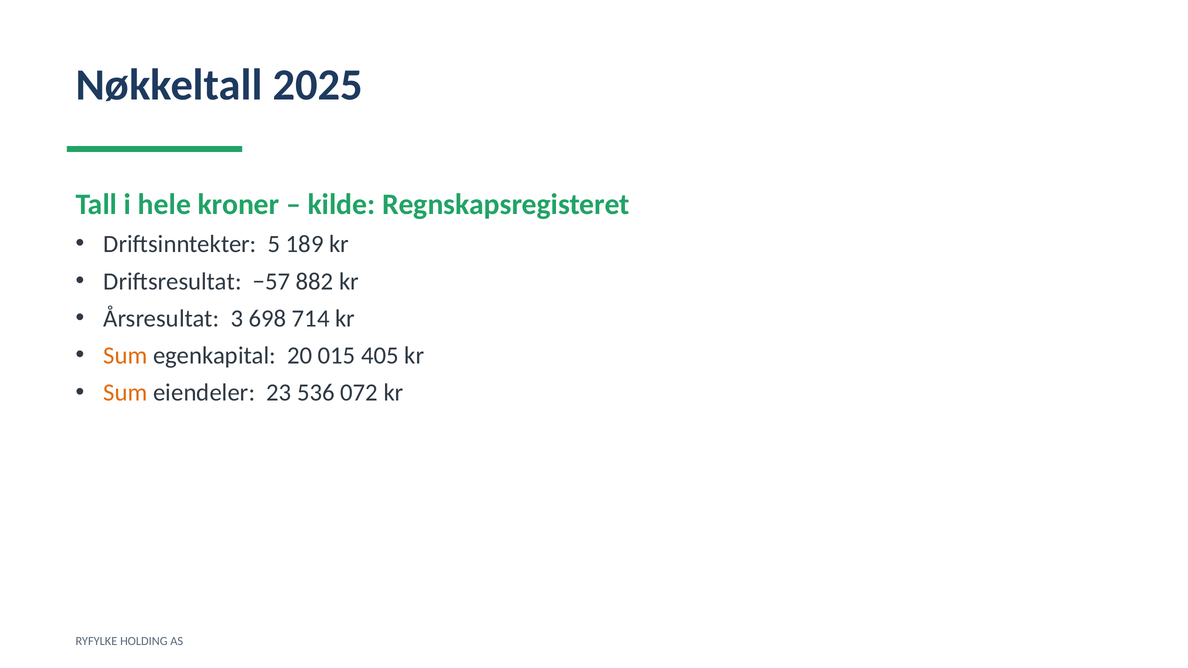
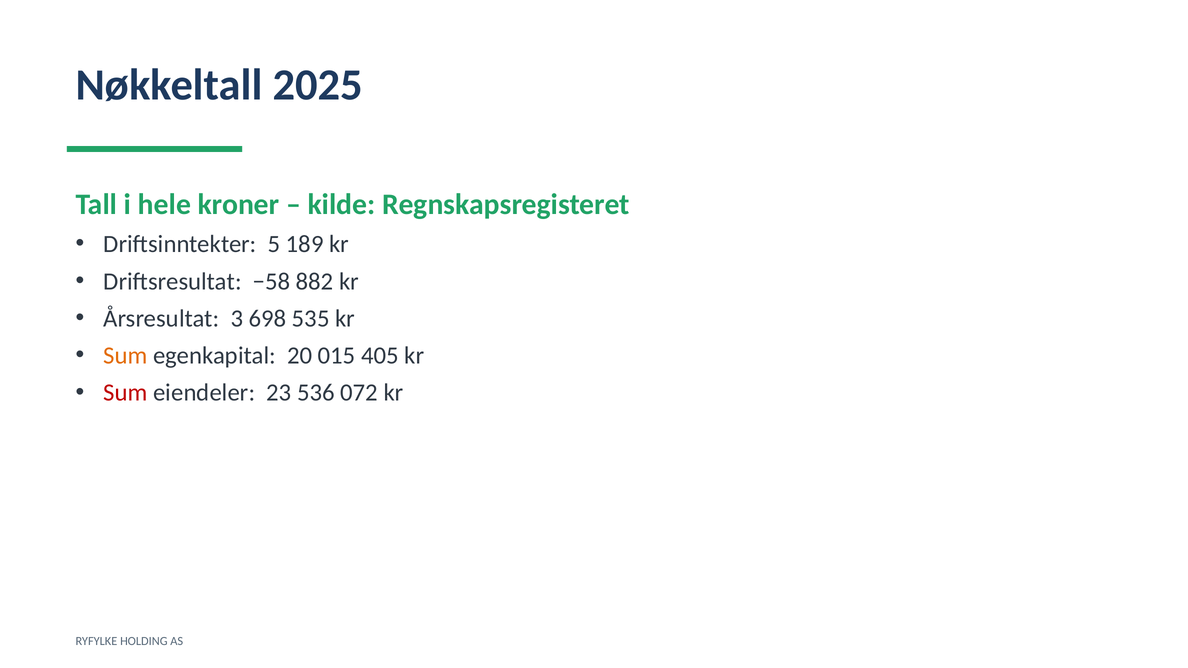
−57: −57 -> −58 (271, 281)
714: 714 -> 535 (311, 319)
Sum colour: orange -> red (125, 393)
